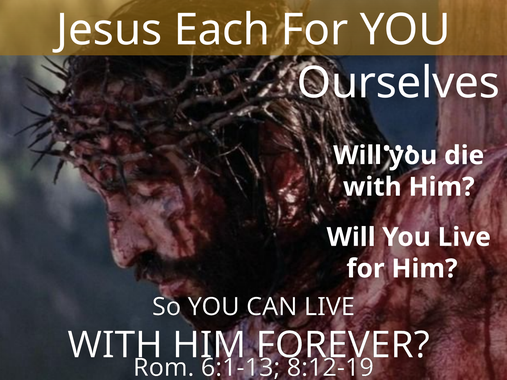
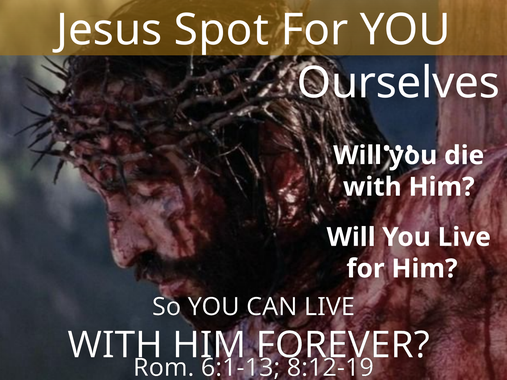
Each: Each -> Spot (221, 30)
